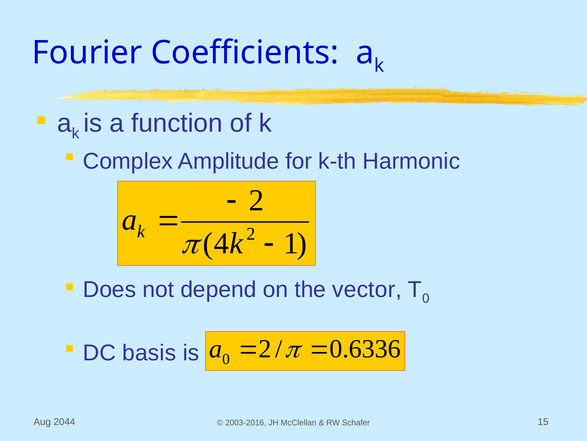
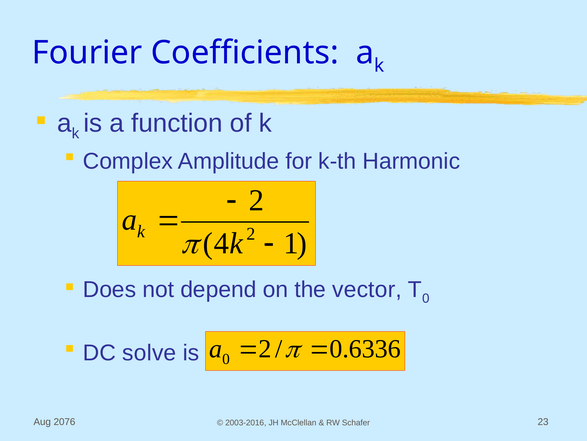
basis: basis -> solve (149, 352)
2044: 2044 -> 2076 (64, 421)
15: 15 -> 23 (543, 421)
